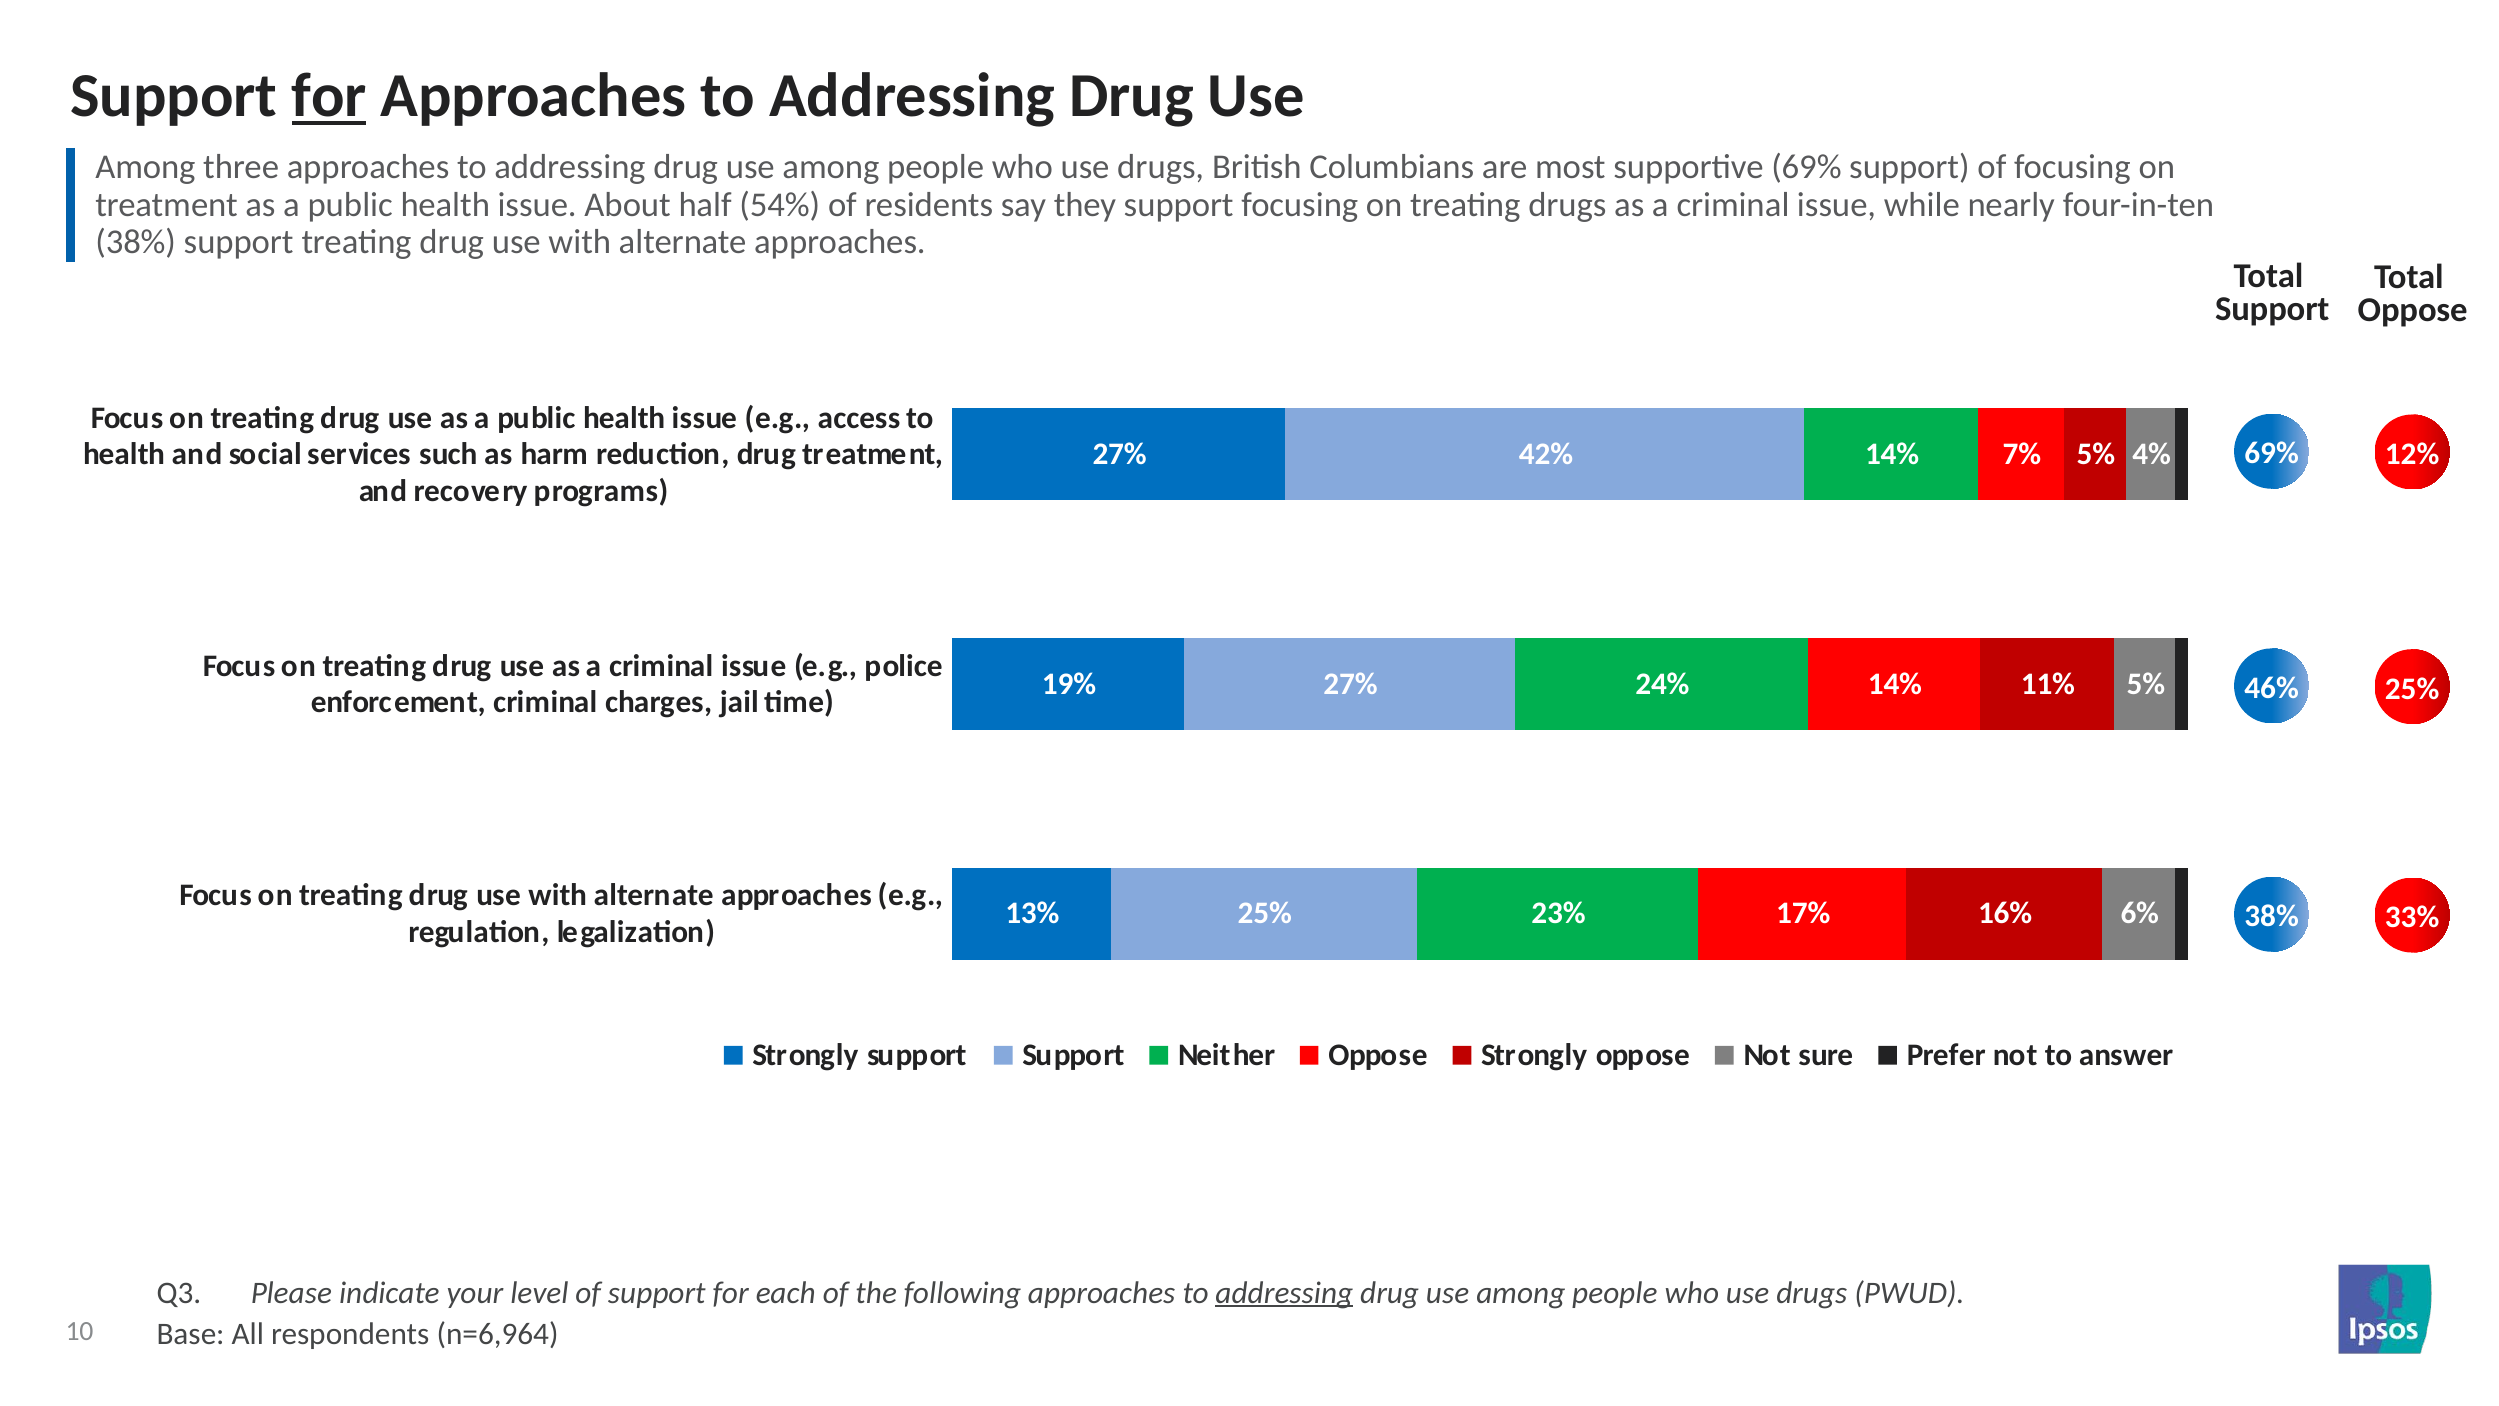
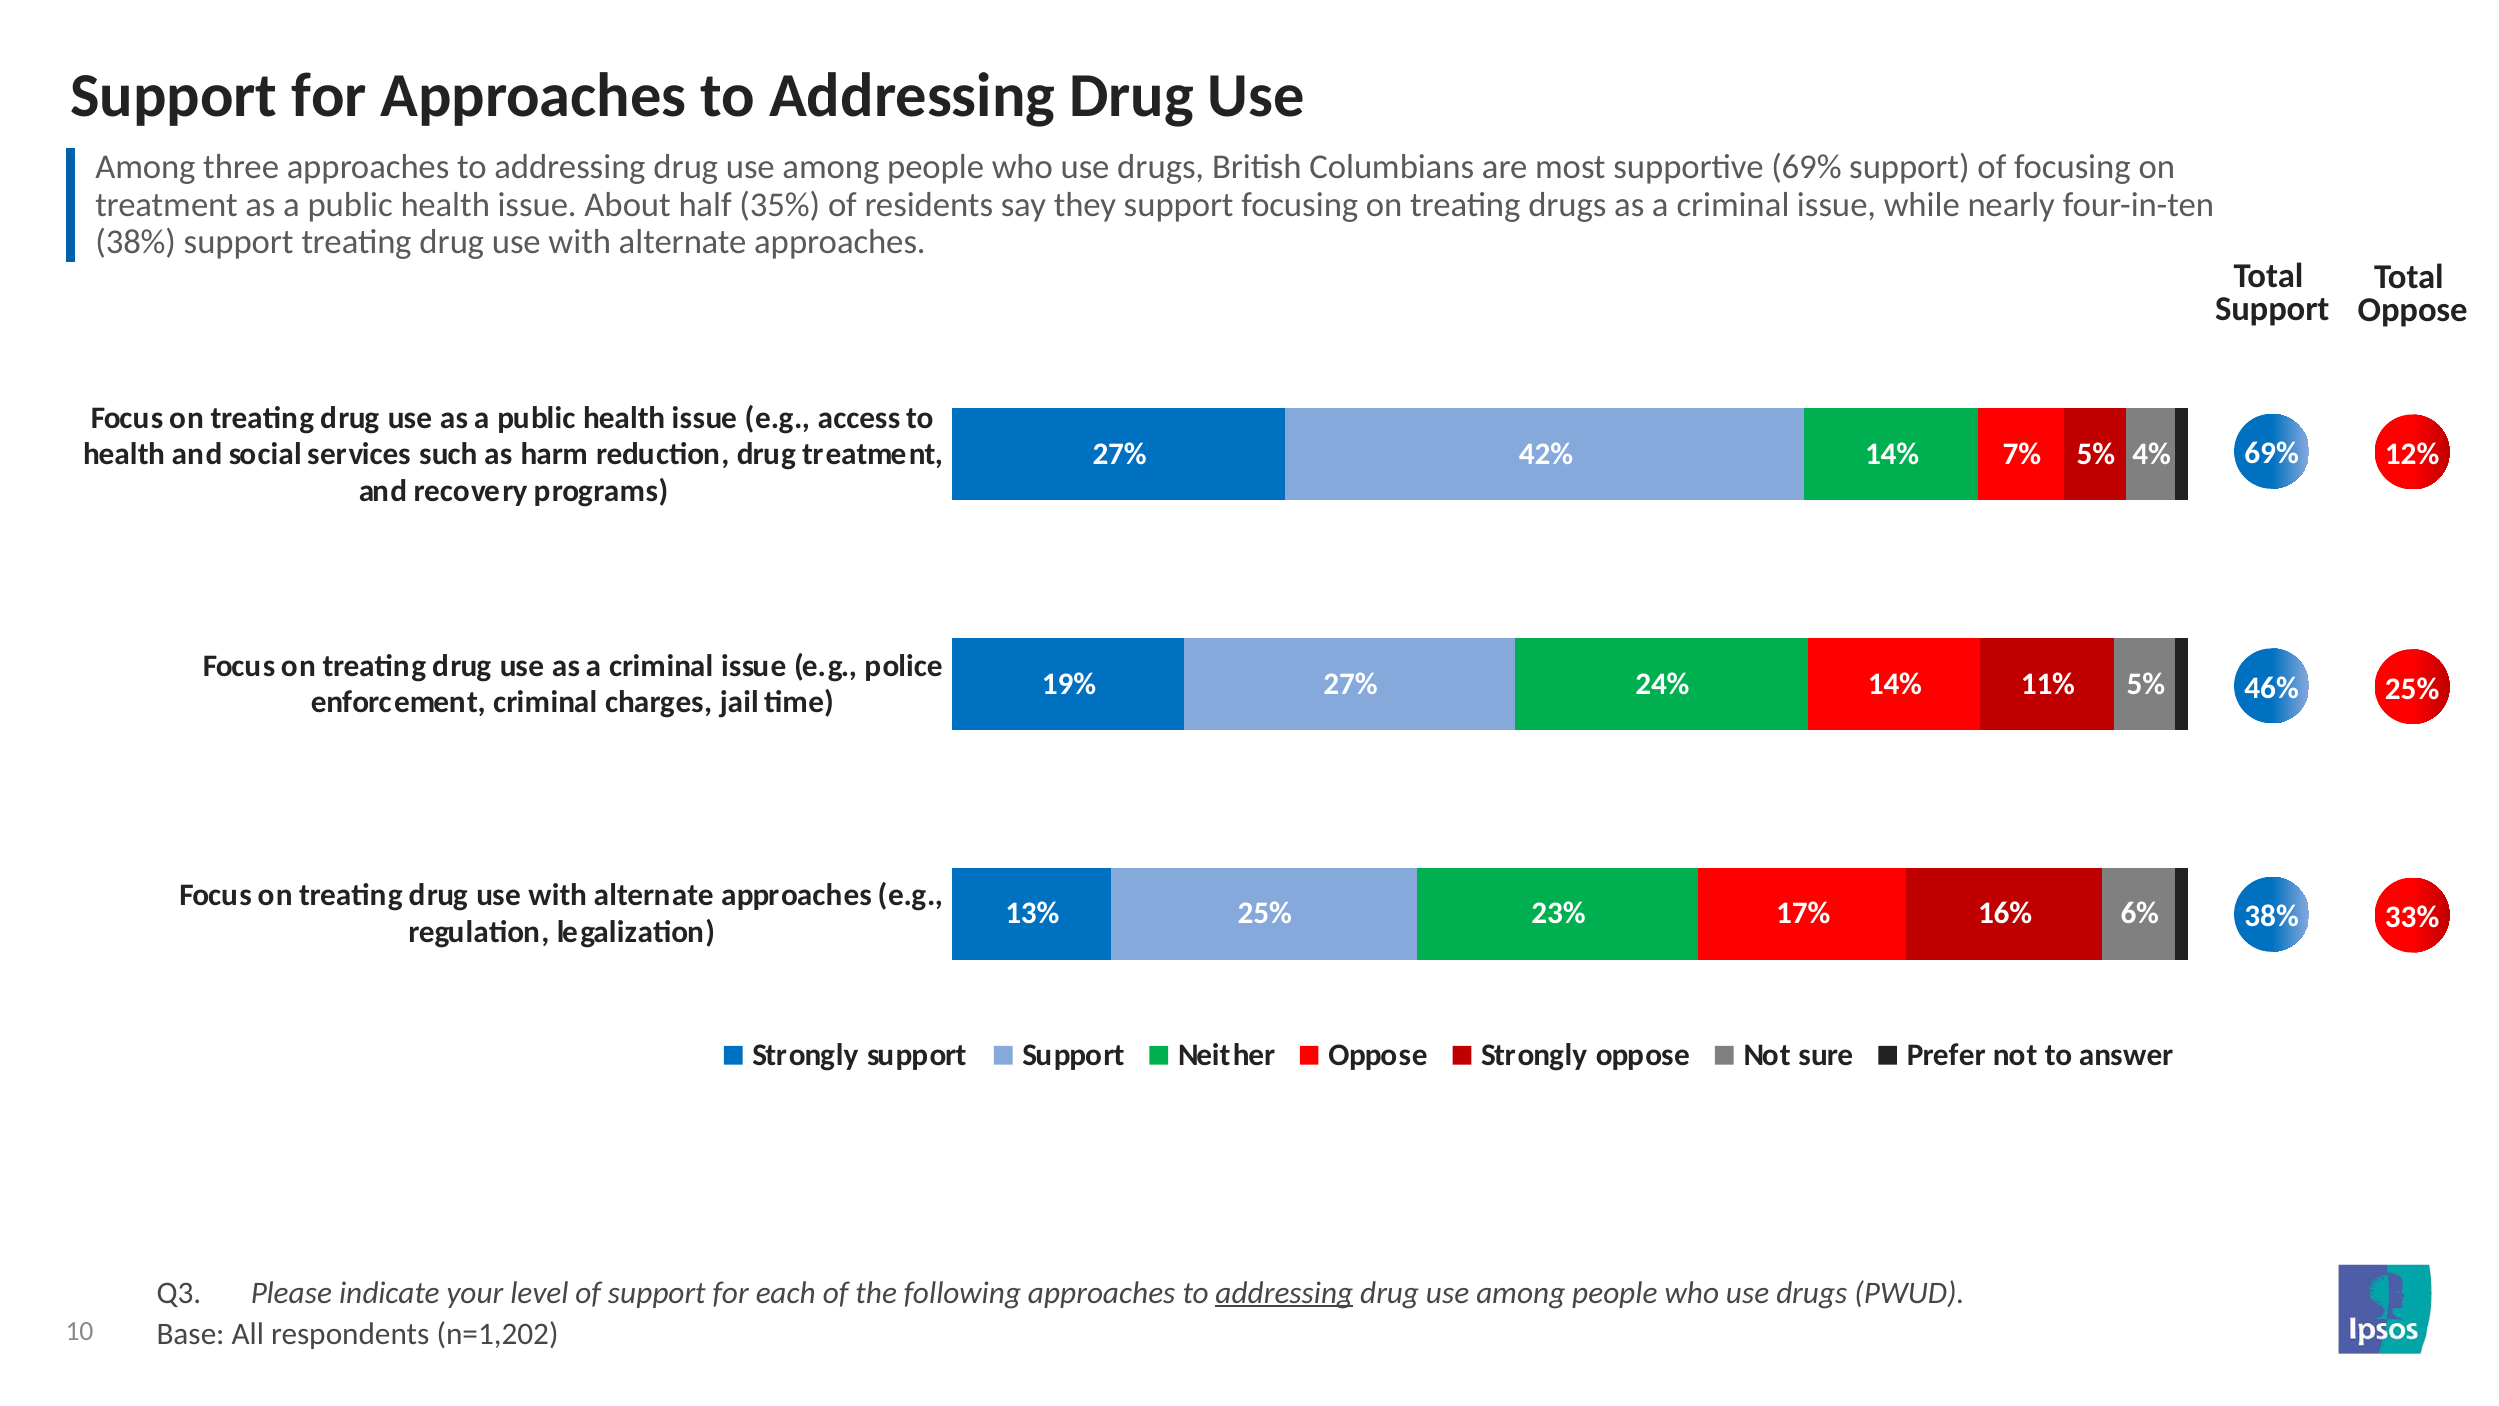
for underline: present -> none (329, 96)
54%: 54% -> 35% (780, 205)
n=6,964: n=6,964 -> n=1,202 (498, 1333)
